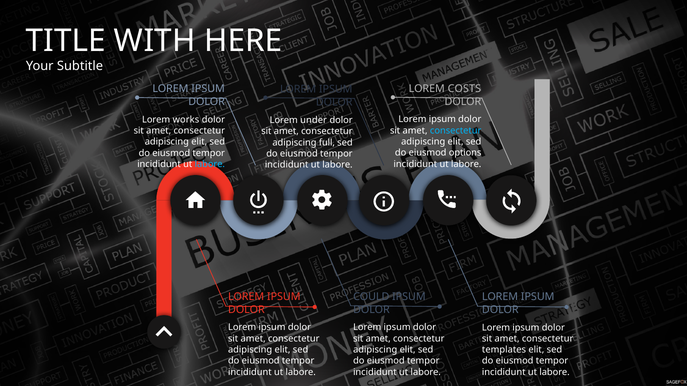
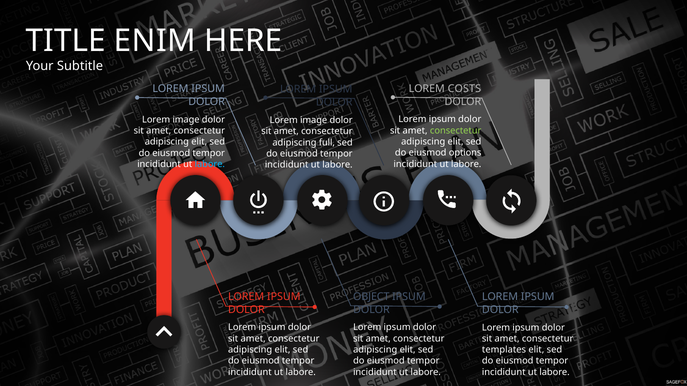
WITH: WITH -> ENIM (155, 41)
works: works -> image (186, 120)
under: under -> image (314, 120)
consectetur colour: light blue -> light green (456, 131)
COULD: COULD -> OBJECT (371, 297)
